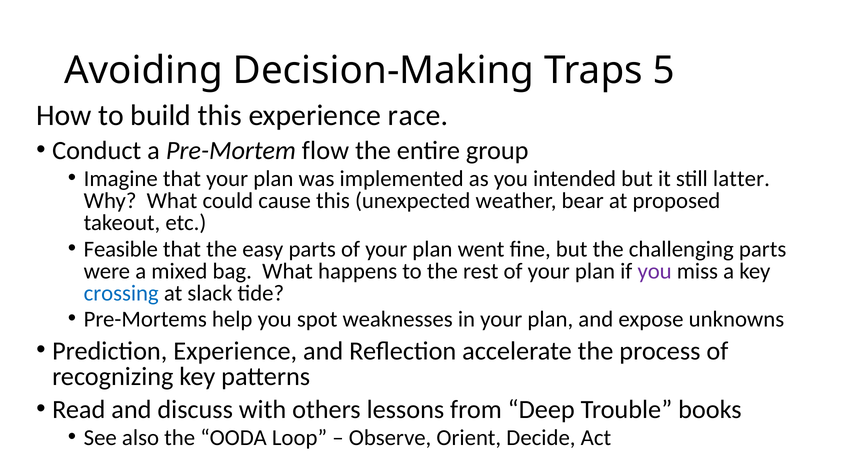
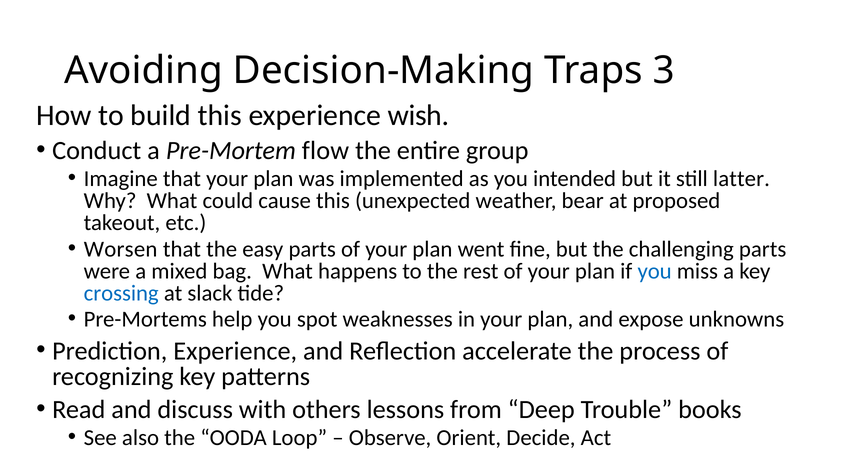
5: 5 -> 3 (664, 71)
race: race -> wish (418, 116)
Feasible: Feasible -> Worsen (121, 249)
you colour: purple -> blue (655, 271)
